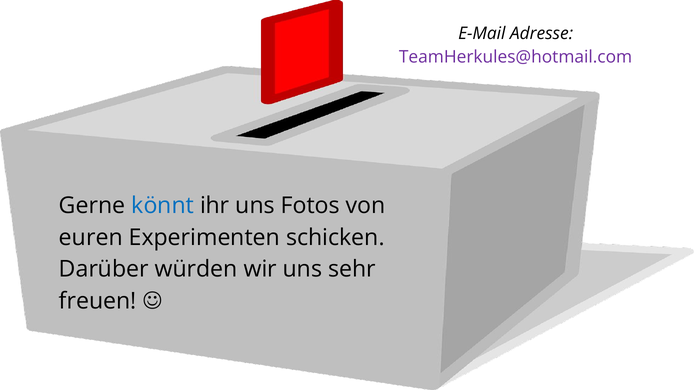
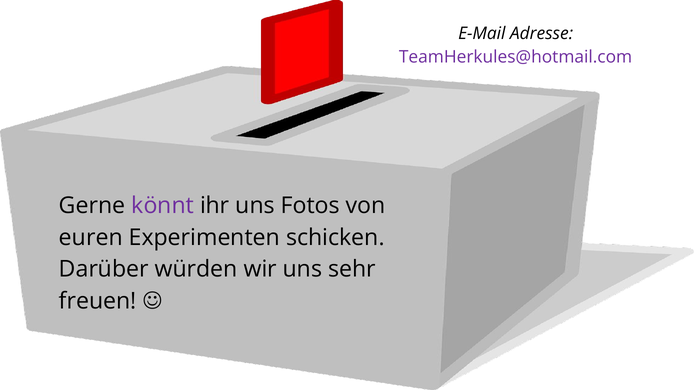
könnt colour: blue -> purple (163, 206)
